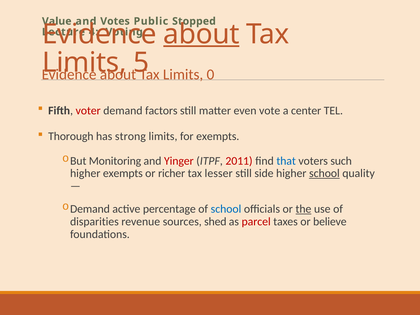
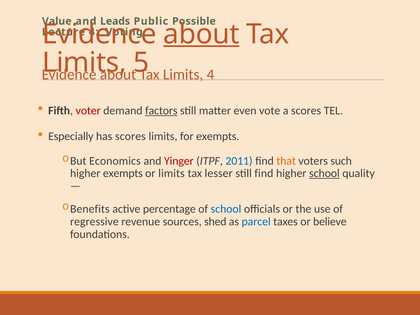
Votes: Votes -> Leads (115, 21)
Stopped: Stopped -> Possible (194, 21)
Limits 0: 0 -> 4 (210, 75)
factors underline: none -> present (161, 111)
a center: center -> scores (306, 111)
Thorough: Thorough -> Especially (71, 136)
has strong: strong -> scores (130, 136)
Monitoring: Monitoring -> Economics (115, 161)
2011 colour: red -> blue (239, 161)
that colour: blue -> orange (286, 161)
or richer: richer -> limits (172, 173)
still side: side -> find (264, 173)
Demand: Demand -> Benefits (90, 209)
the underline: present -> none (303, 209)
disparities: disparities -> regressive (94, 222)
parcel colour: red -> blue (256, 222)
